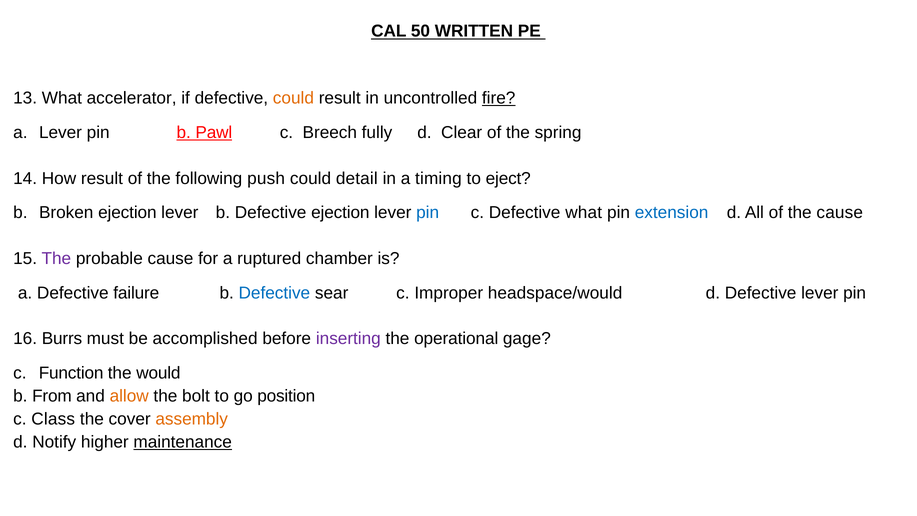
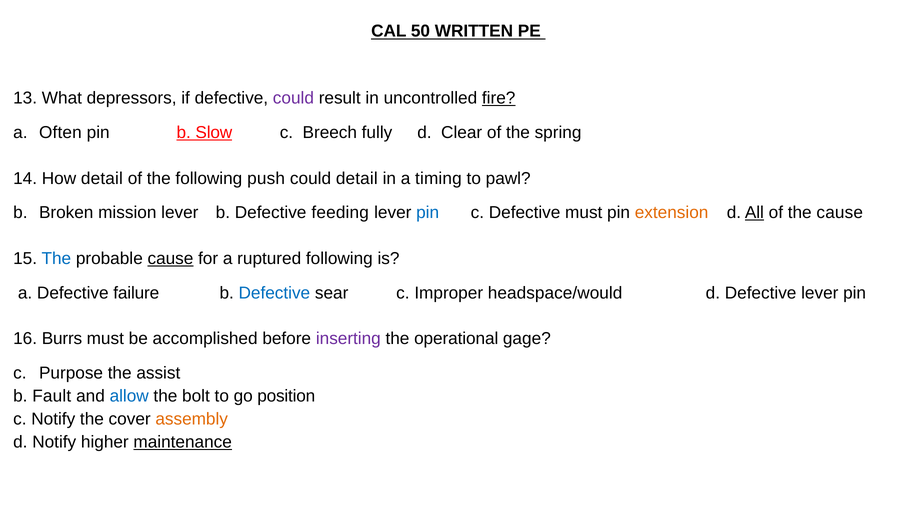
accelerator: accelerator -> depressors (132, 98)
could colour: orange -> purple (293, 98)
a Lever: Lever -> Often (60, 132)
Pawl: Pawl -> Slow (214, 132)
How result: result -> detail (102, 178)
eject: eject -> pawl (508, 178)
Broken ejection: ejection -> mission (127, 213)
Defective ejection: ejection -> feeding (340, 213)
Defective what: what -> must (584, 213)
extension colour: blue -> orange (672, 213)
All underline: none -> present (754, 213)
The colour: purple -> blue (56, 258)
cause underline: none -> present (170, 258)
ruptured chamber: chamber -> following (339, 258)
Function: Function -> Purpose (71, 373)
would: would -> assist (158, 373)
From: From -> Fault (52, 396)
allow colour: orange -> blue (129, 396)
c Class: Class -> Notify (53, 419)
